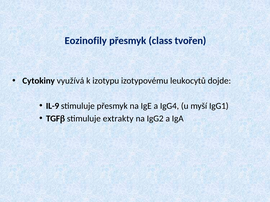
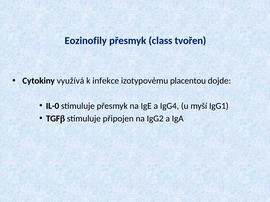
izotypu: izotypu -> infekce (106, 81)
leukocytů: leukocytů -> placentou (188, 81)
IL-9: IL-9 -> IL-0 (53, 106)
extrakty: extrakty -> připojen (118, 119)
